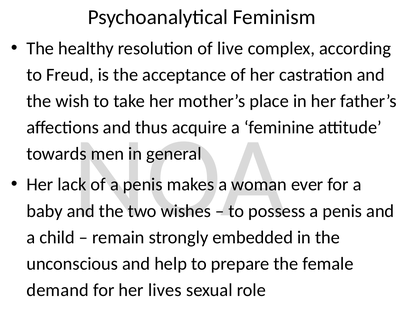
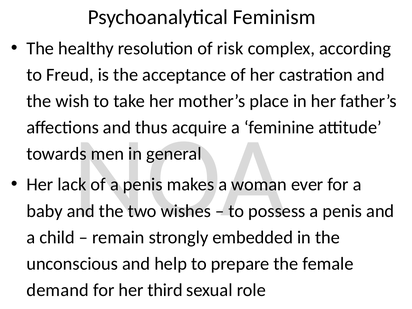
live: live -> risk (230, 48)
lives: lives -> third (165, 290)
